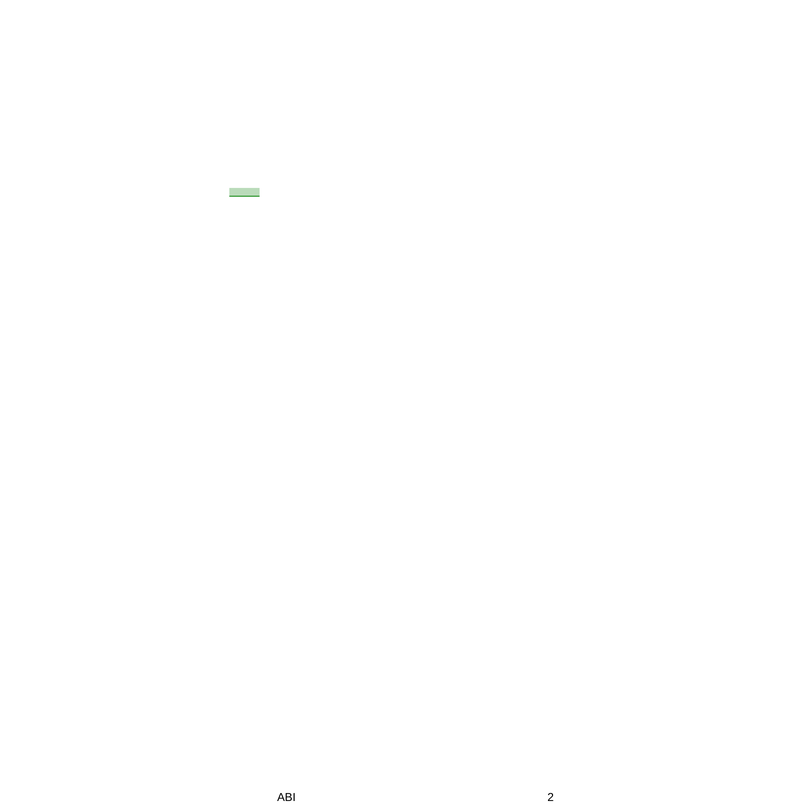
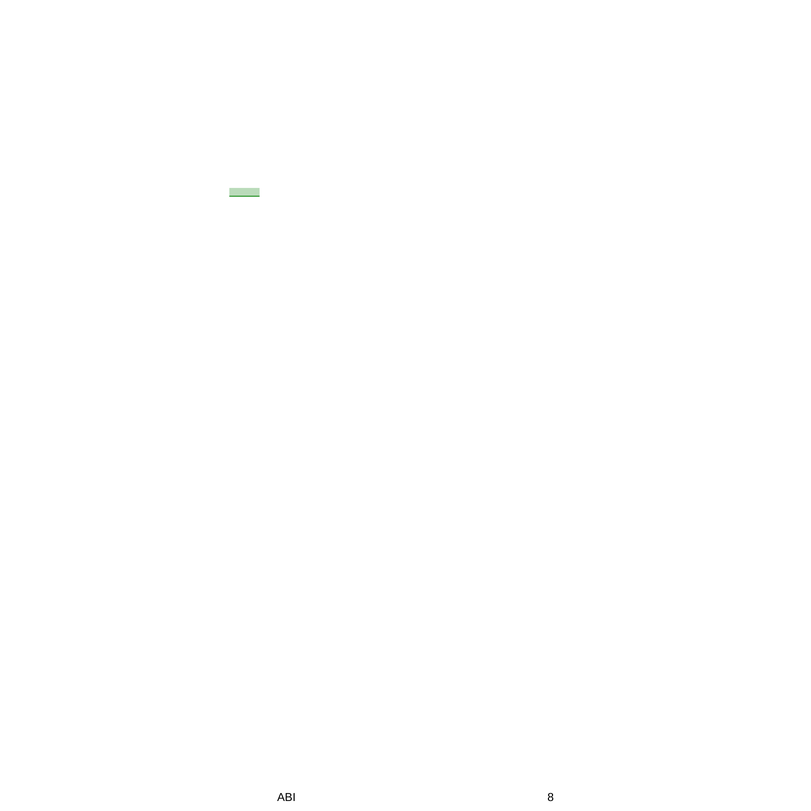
2: 2 -> 8 (551, 798)
